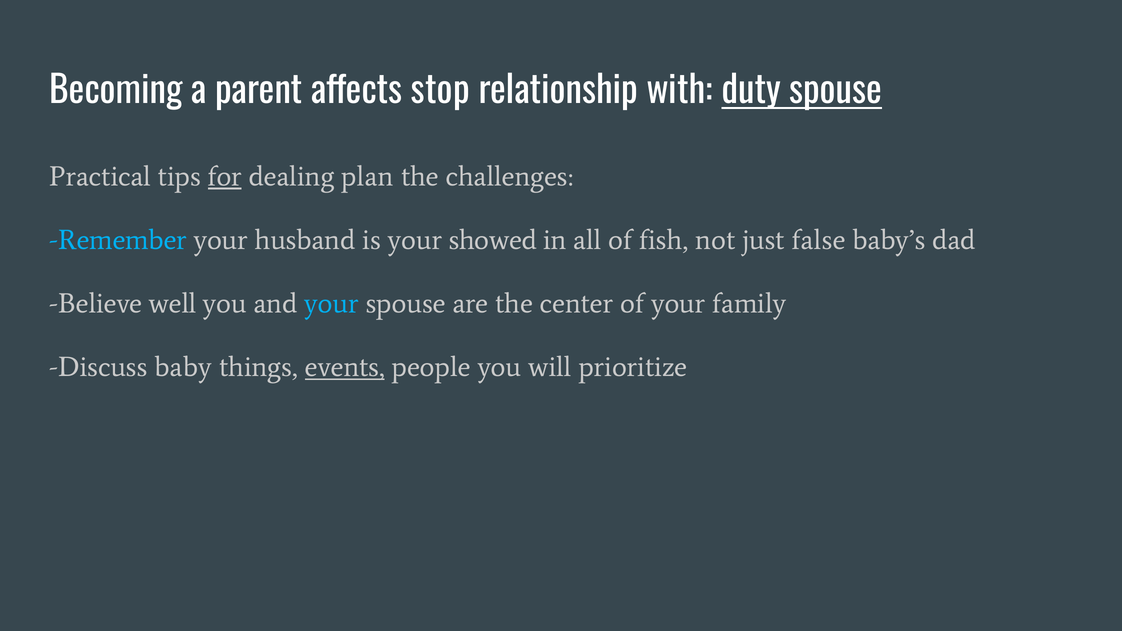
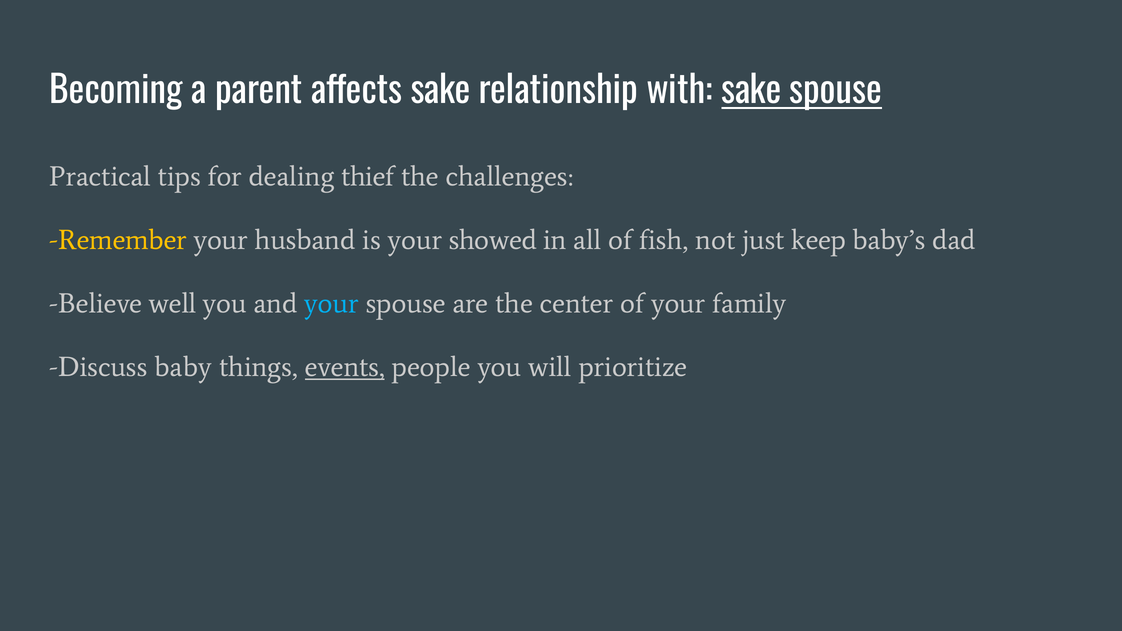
affects stop: stop -> sake (441, 91)
with duty: duty -> sake (751, 91)
for underline: present -> none (225, 176)
plan: plan -> thief (368, 176)
Remember colour: light blue -> yellow (118, 240)
false: false -> keep (819, 240)
